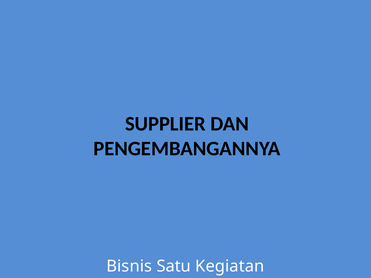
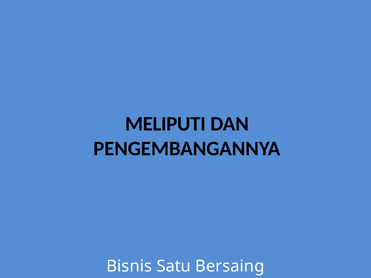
SUPPLIER: SUPPLIER -> MELIPUTI (165, 124)
Kegiatan: Kegiatan -> Bersaing (230, 266)
